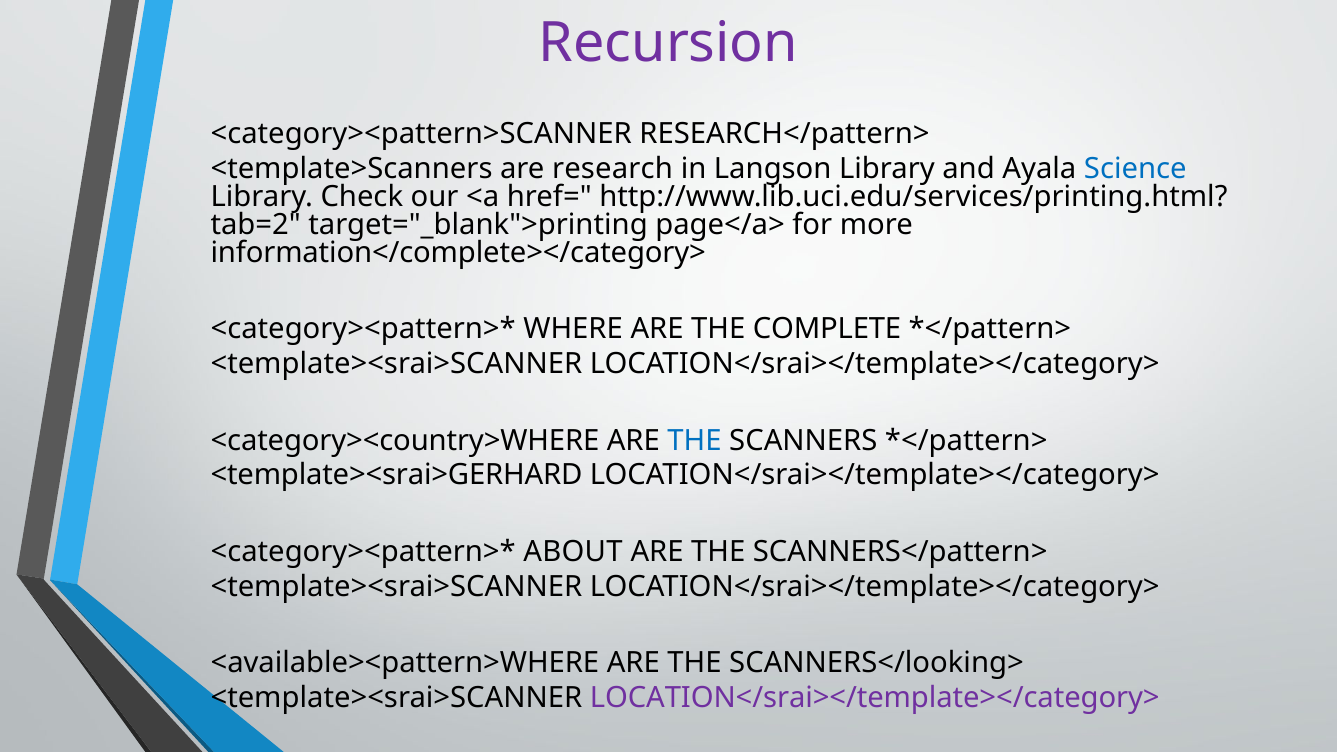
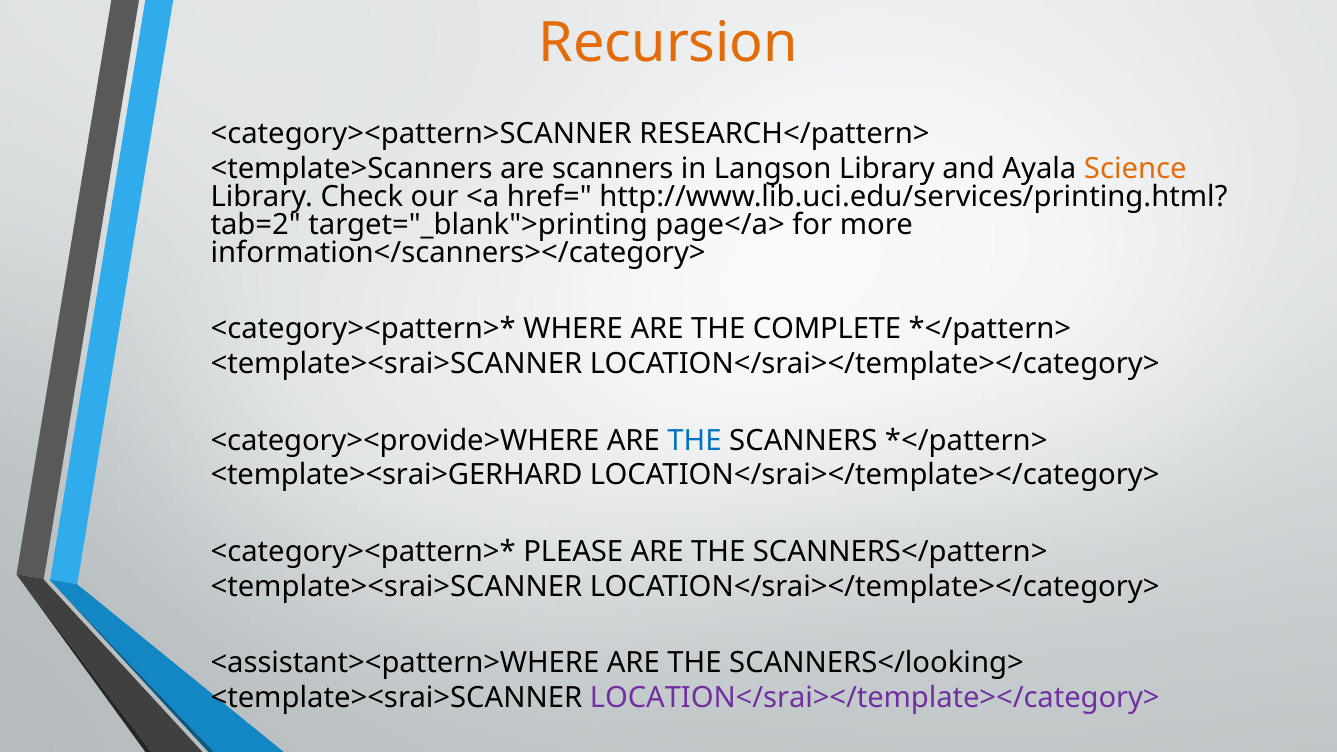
Recursion colour: purple -> orange (668, 44)
are research: research -> scanners (613, 169)
Science colour: blue -> orange (1135, 169)
information</complete></category>: information</complete></category> -> information</scanners></category> (458, 253)
<category><country>WHERE: <category><country>WHERE -> <category><provide>WHERE (405, 441)
ABOUT: ABOUT -> PLEASE (573, 552)
<available><pattern>WHERE: <available><pattern>WHERE -> <assistant><pattern>WHERE (405, 663)
